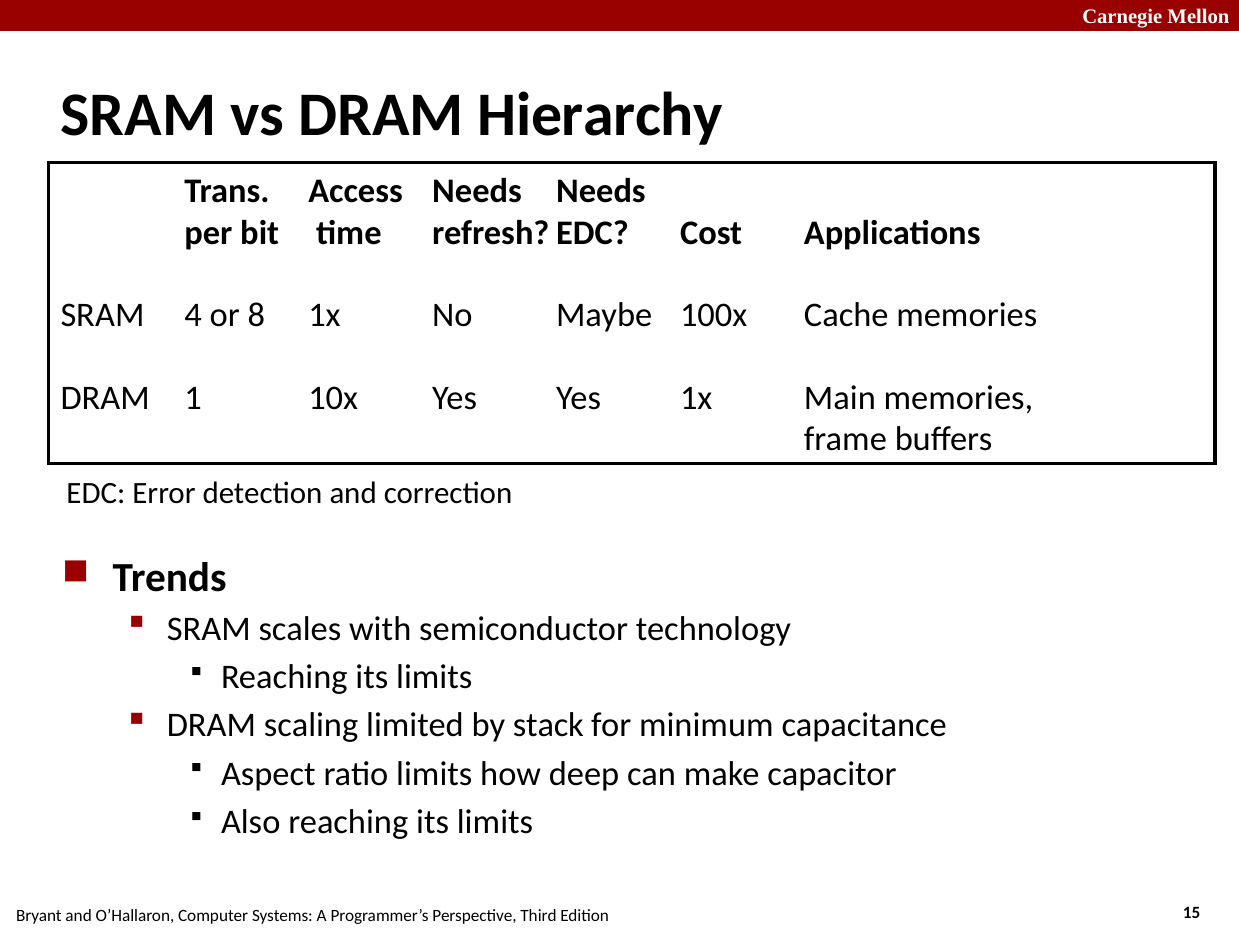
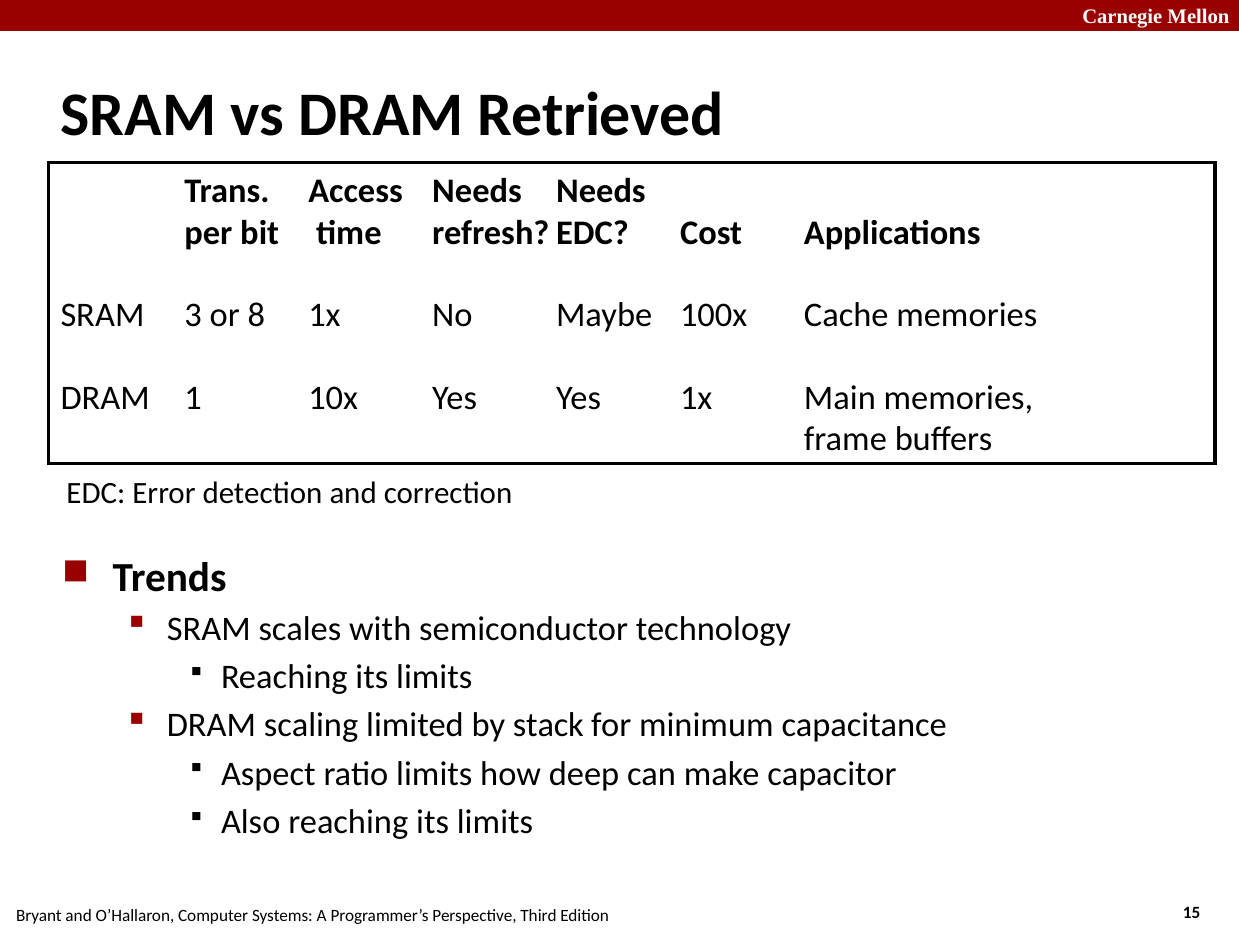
Hierarchy: Hierarchy -> Retrieved (600, 115)
4: 4 -> 3 (193, 315)
